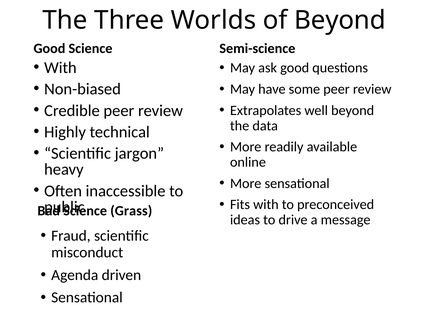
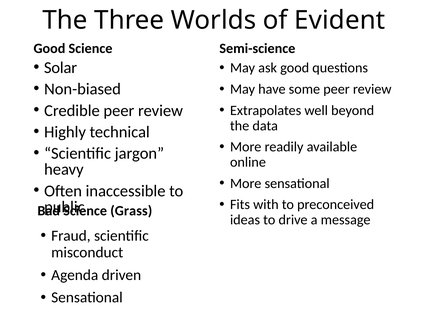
of Beyond: Beyond -> Evident (340, 20)
With: With -> Solar (60, 68)
